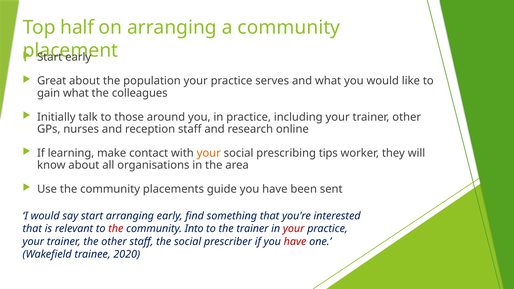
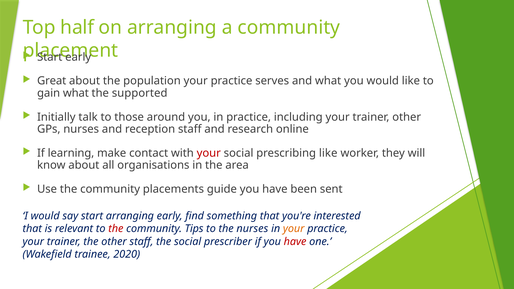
colleagues: colleagues -> supported (140, 93)
your colour: orange -> red (209, 153)
prescribing tips: tips -> like (328, 153)
Into: Into -> Tips (194, 229)
the trainer: trainer -> nurses (252, 229)
your colour: red -> orange (294, 229)
